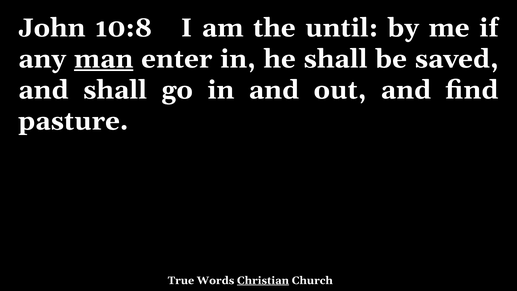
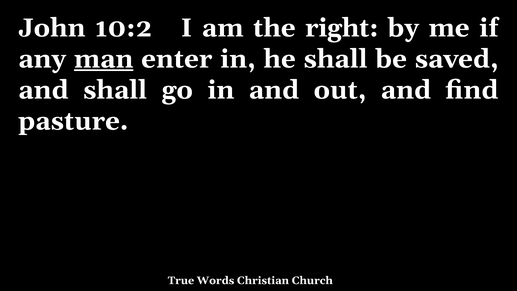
10:8: 10:8 -> 10:2 (123, 28)
until: until -> right (342, 28)
Christian underline: present -> none (263, 280)
